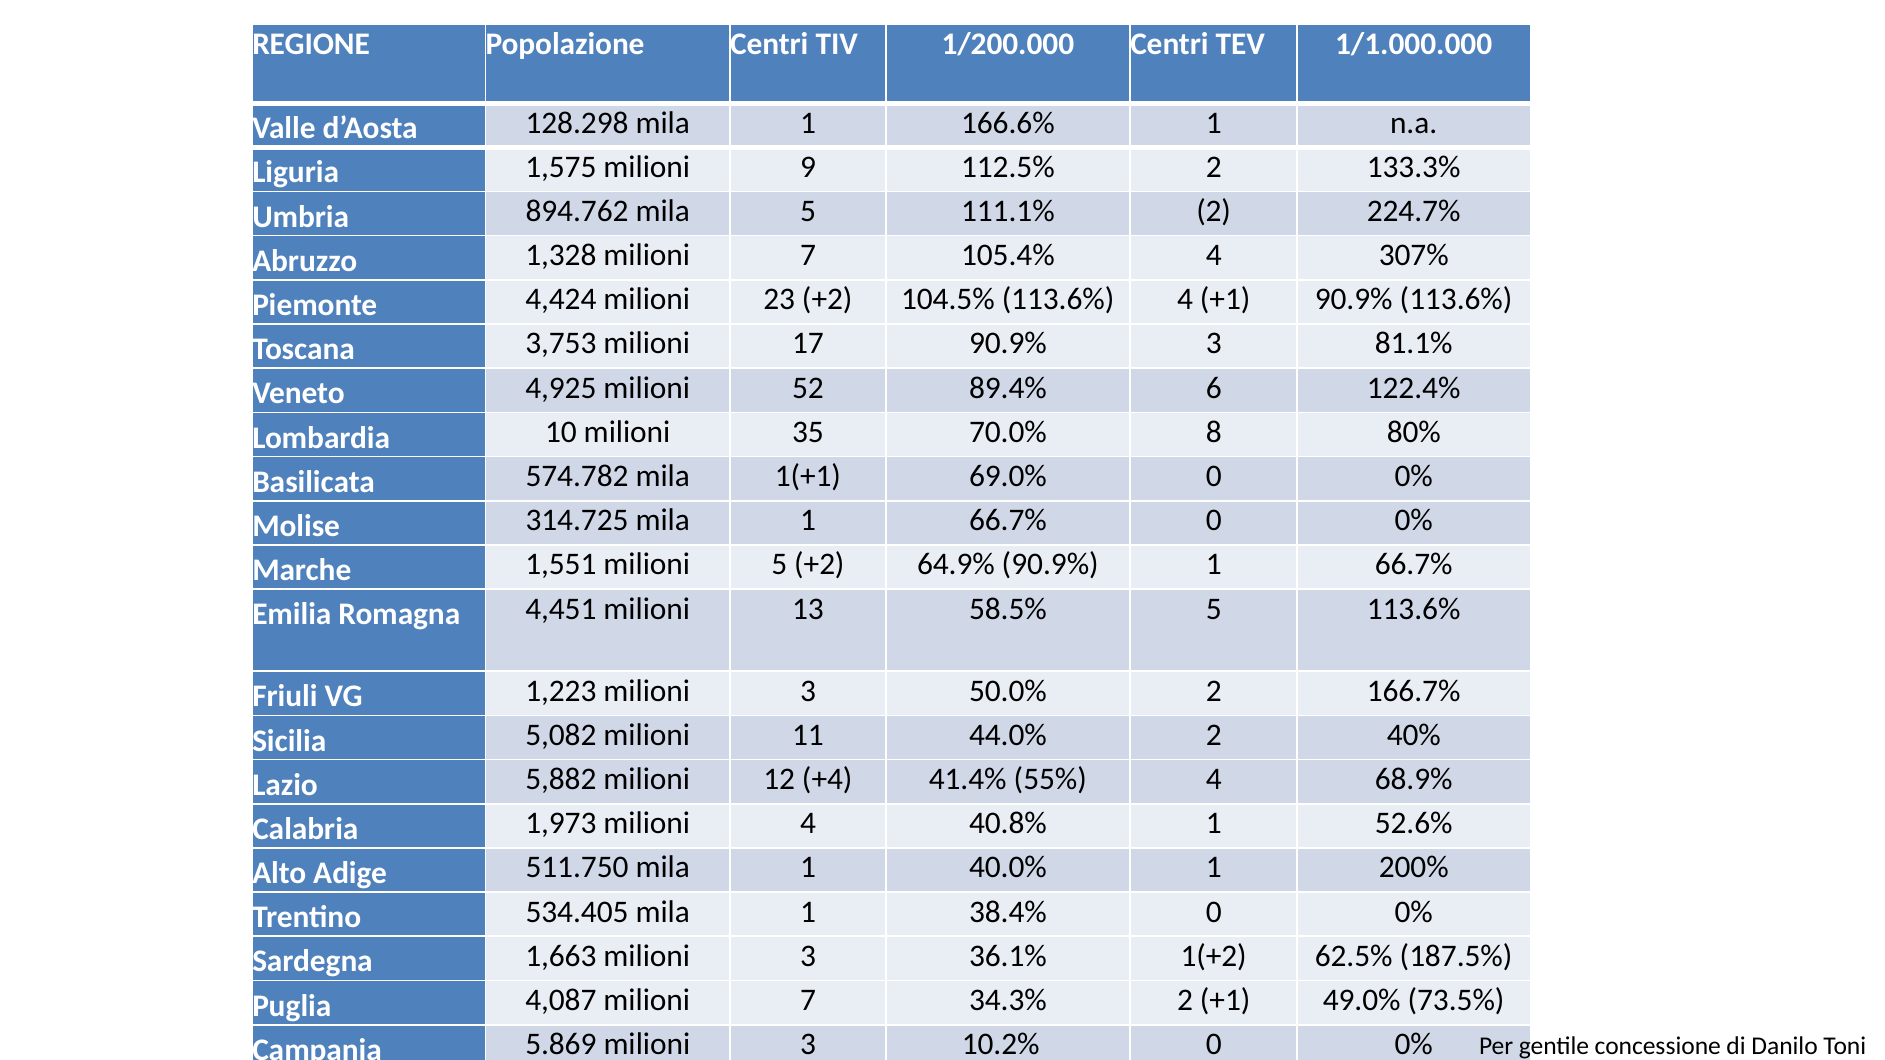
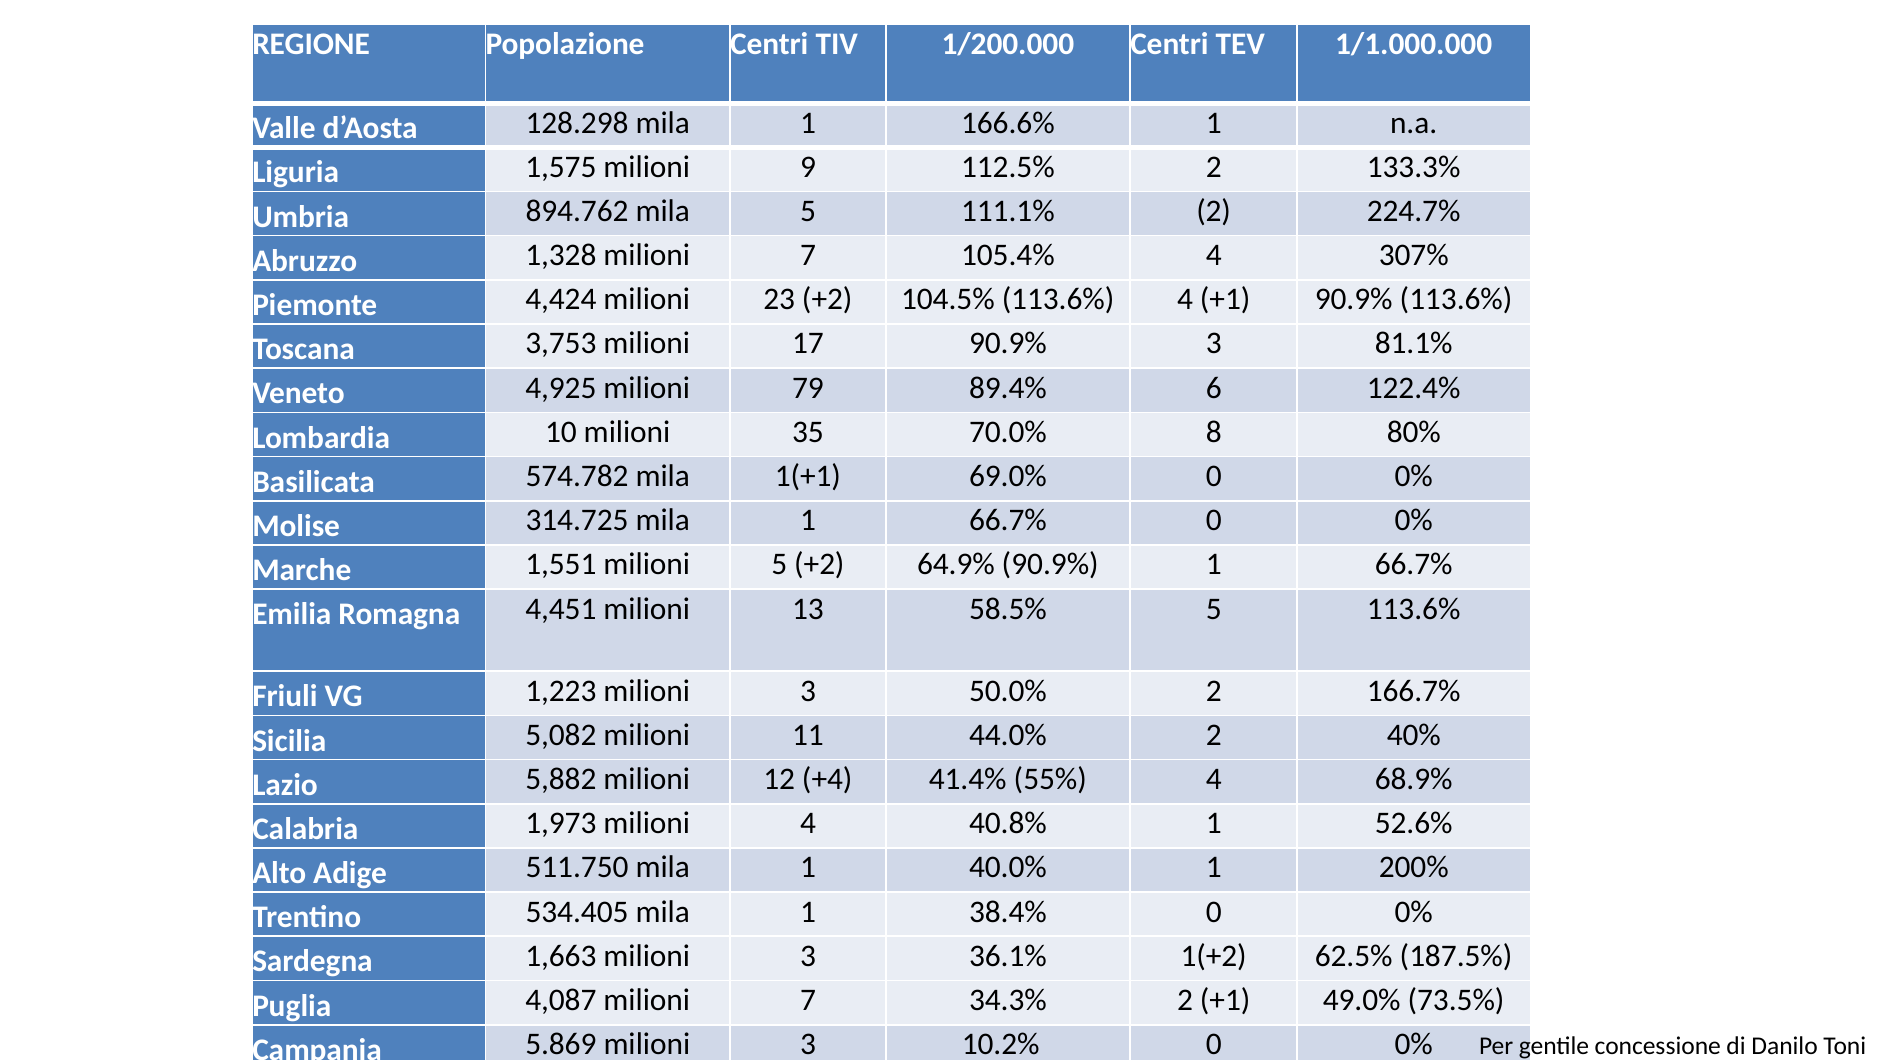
52: 52 -> 79 (808, 388)
